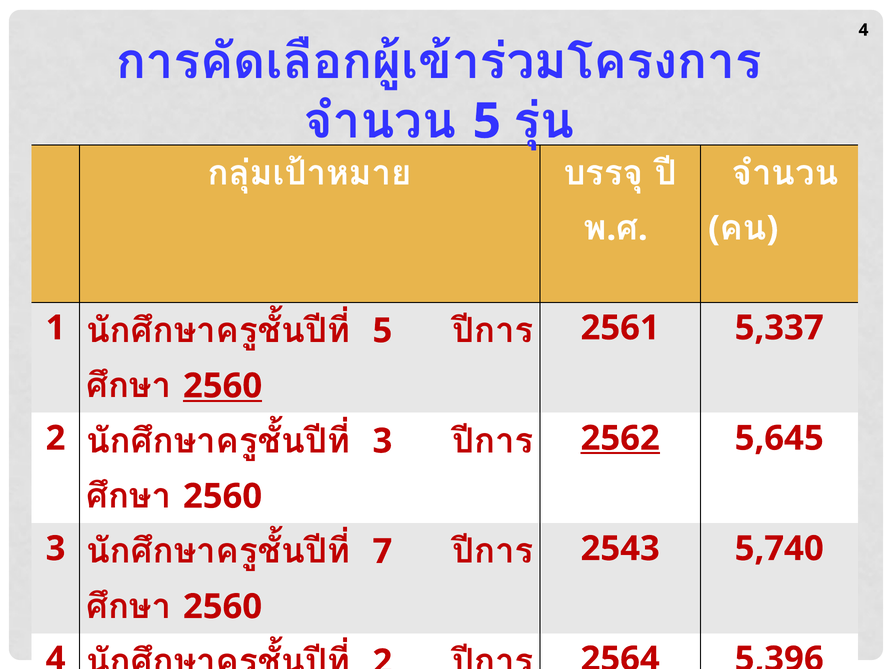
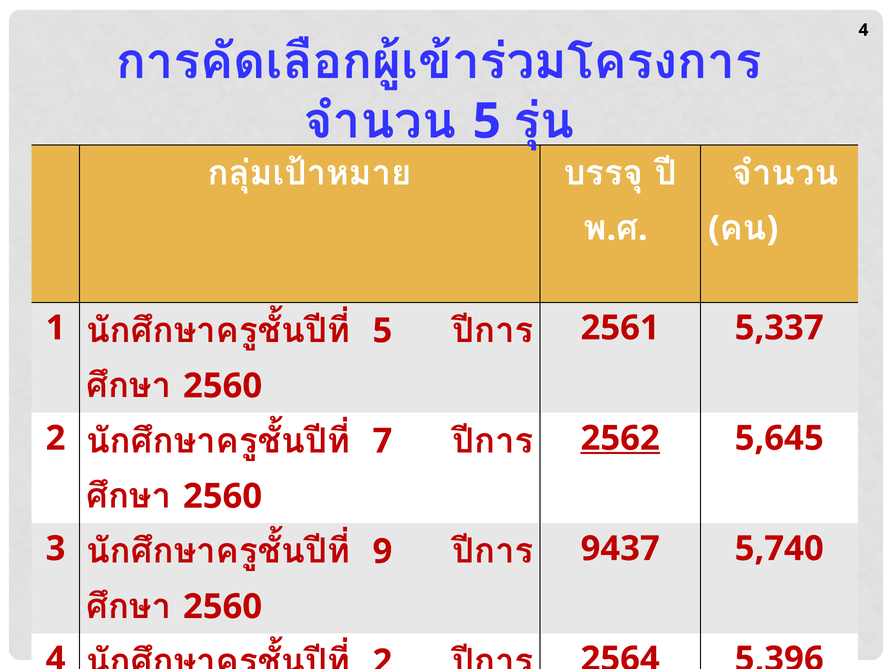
2560 underline: present -> none (223, 386)
3: 3 -> 7 (382, 441)
7: 7 -> 9 (382, 551)
2543: 2543 -> 9437 (620, 549)
